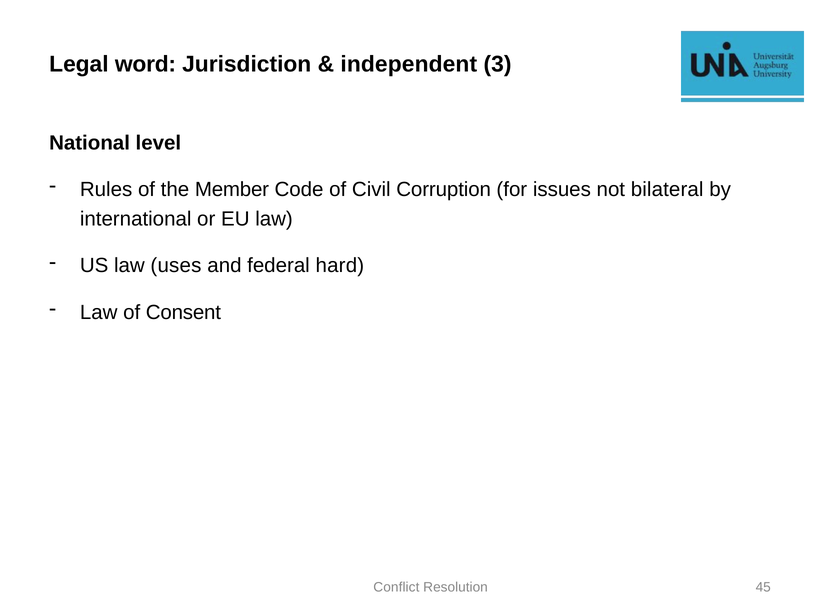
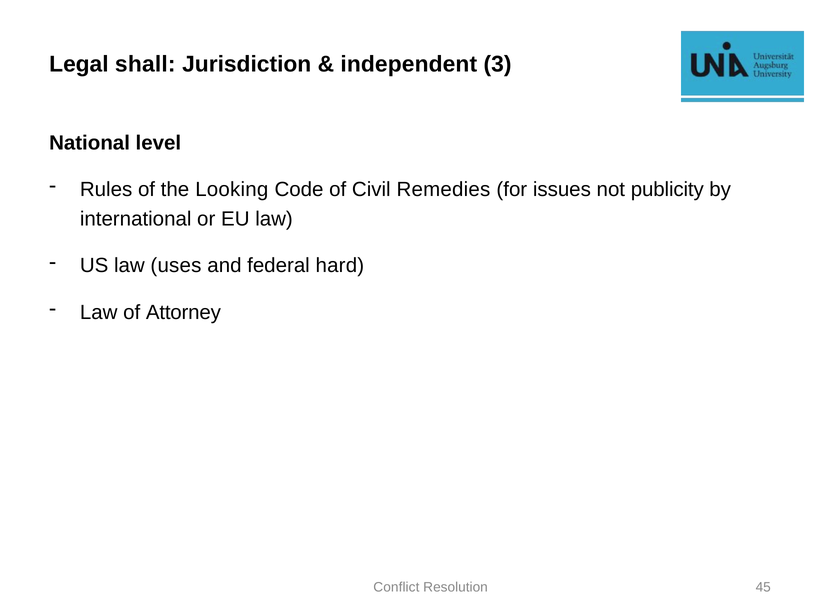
word: word -> shall (145, 64)
Member: Member -> Looking (232, 190)
Corruption: Corruption -> Remedies (443, 190)
bilateral: bilateral -> publicity (667, 190)
Consent: Consent -> Attorney (183, 312)
